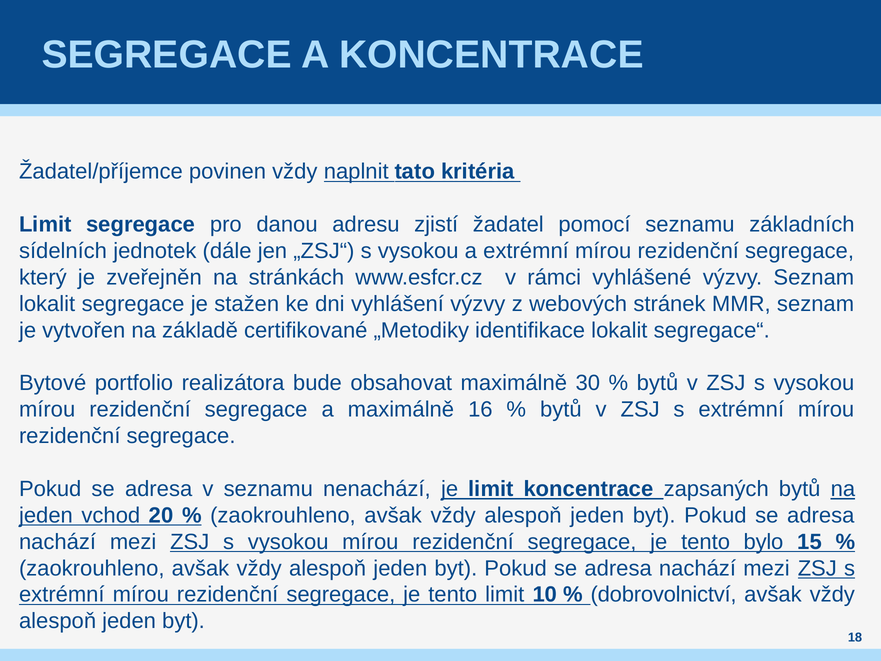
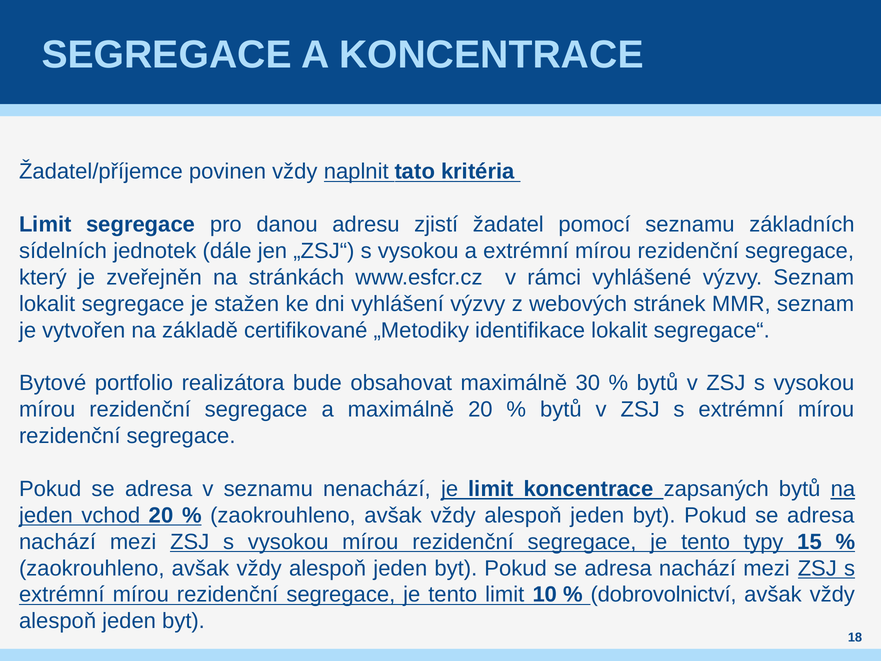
maximálně 16: 16 -> 20 (480, 409)
bylo: bylo -> typy (763, 542)
